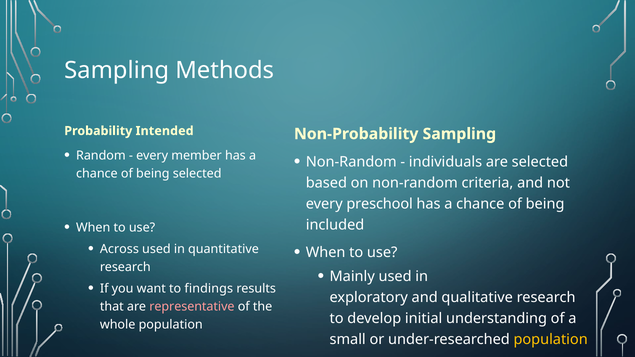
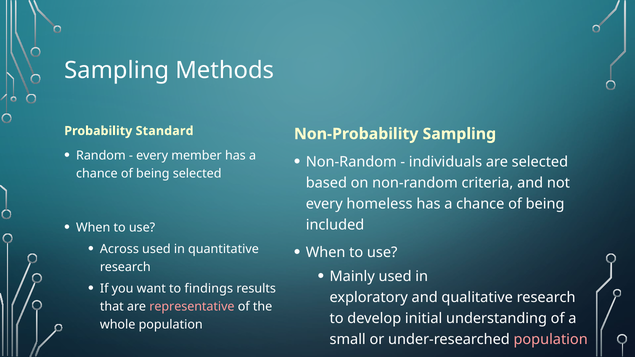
Intended: Intended -> Standard (165, 131)
preschool: preschool -> homeless (379, 204)
population colour: yellow -> pink (551, 340)
